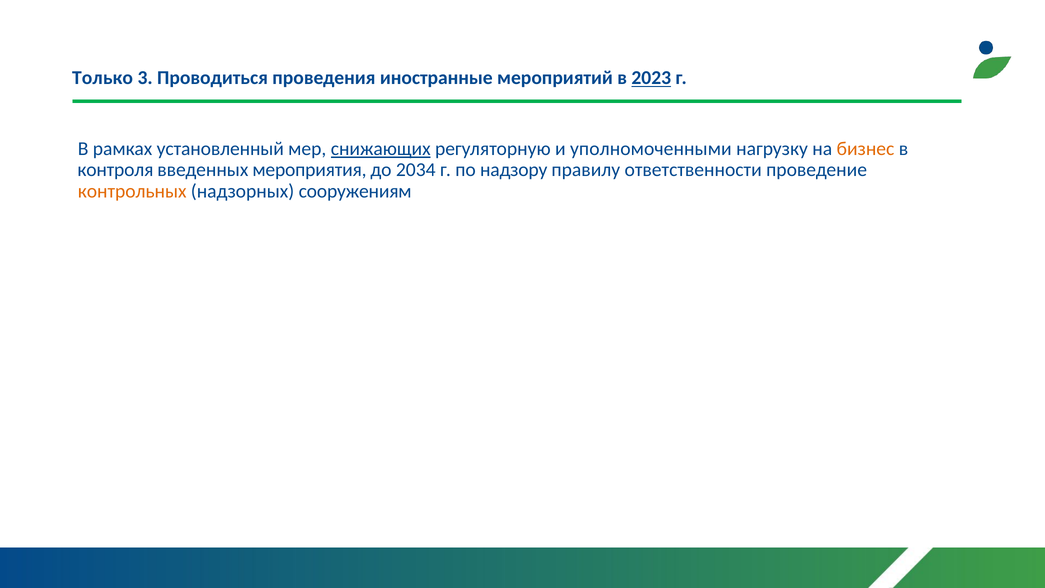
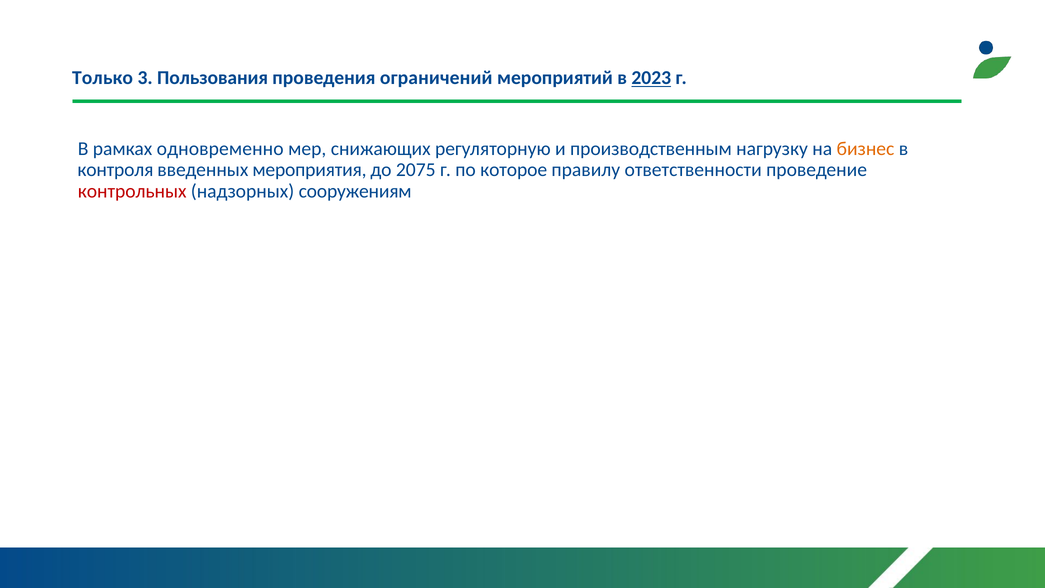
Проводиться: Проводиться -> Пользования (213, 78)
иностранные: иностранные -> ограничений (436, 78)
установленный: установленный -> одновременно (220, 149)
снижающих underline: present -> none (381, 149)
уполномоченными: уполномоченными -> производственным (651, 149)
2034: 2034 -> 2075 (416, 170)
надзору: надзору -> которое (514, 170)
контрольных colour: orange -> red (132, 191)
